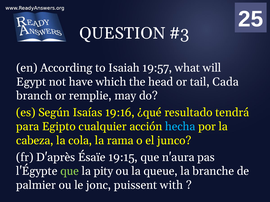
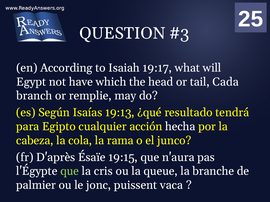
19:57: 19:57 -> 19:17 (157, 68)
19:16: 19:16 -> 19:13 (120, 113)
hecha colour: light blue -> white (180, 127)
pity: pity -> cris (103, 172)
with: with -> vaca (171, 186)
